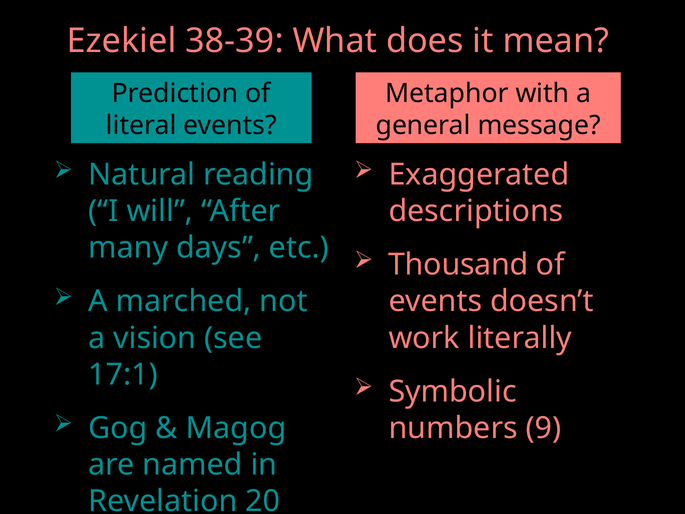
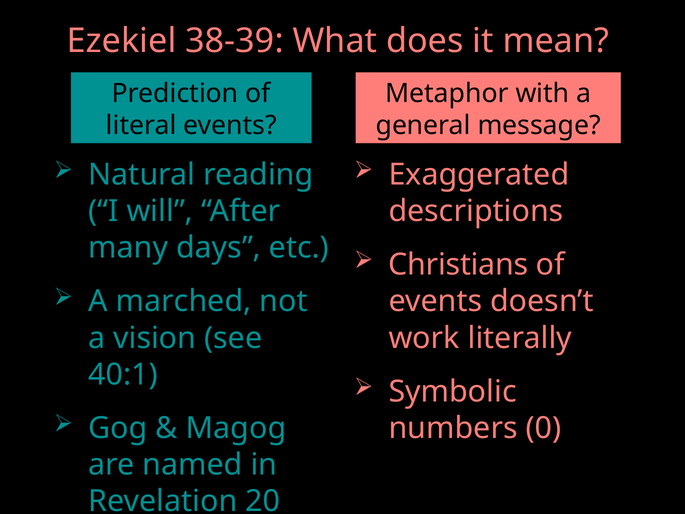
Thousand: Thousand -> Christians (458, 265)
17:1: 17:1 -> 40:1 (123, 374)
9: 9 -> 0 (543, 428)
